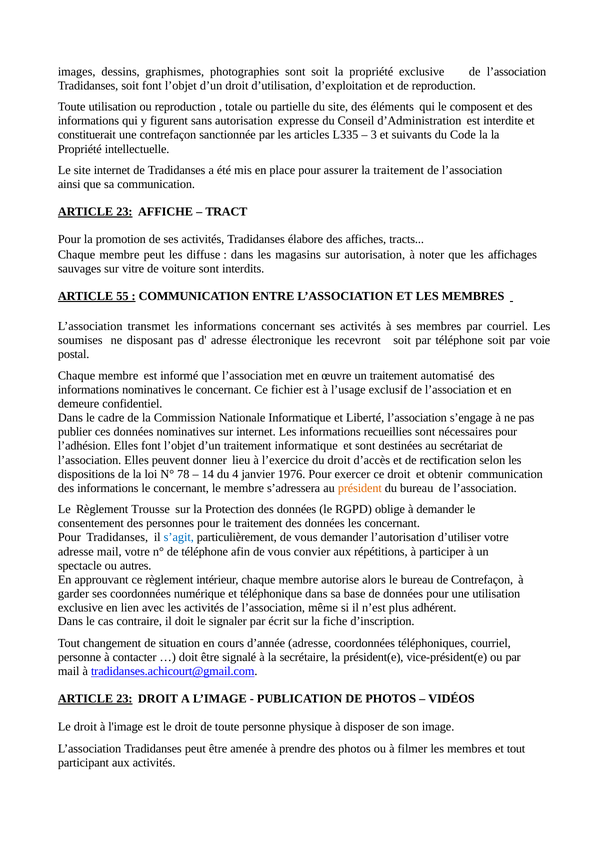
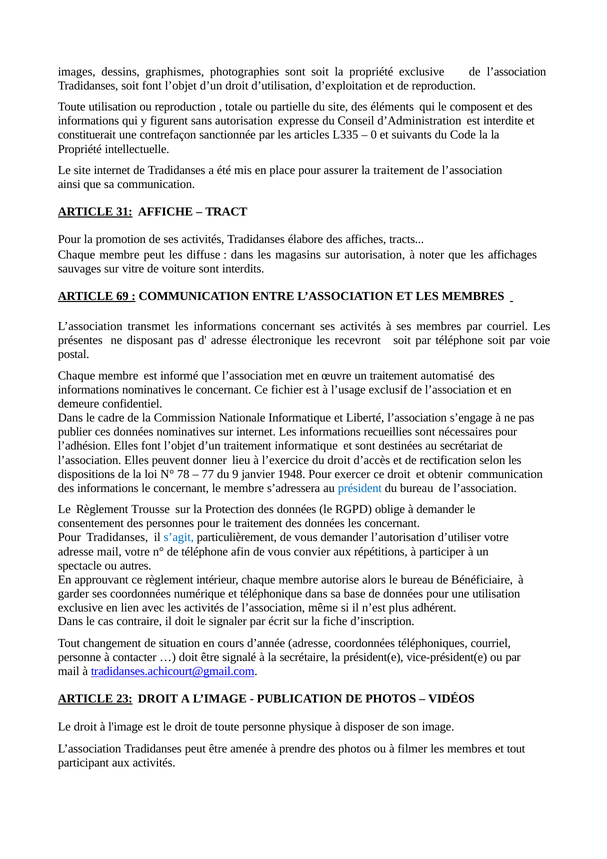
3: 3 -> 0 (374, 135)
23: 23 -> 31 (124, 211)
55: 55 -> 69 (122, 296)
soumises: soumises -> présentes (80, 340)
14: 14 -> 77 (208, 474)
4: 4 -> 9 (235, 474)
1976: 1976 -> 1948 (292, 474)
président colour: orange -> blue (360, 488)
de Contrefaçon: Contrefaçon -> Bénéficiaire (482, 580)
